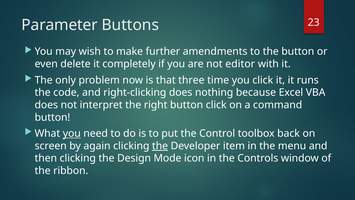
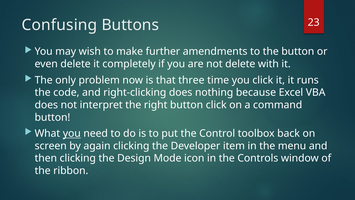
Parameter: Parameter -> Confusing (59, 25)
not editor: editor -> delete (240, 64)
the underline: present -> none (160, 146)
